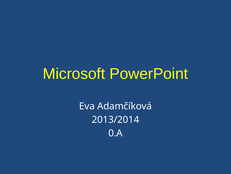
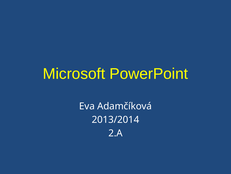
0.A: 0.A -> 2.A (116, 133)
